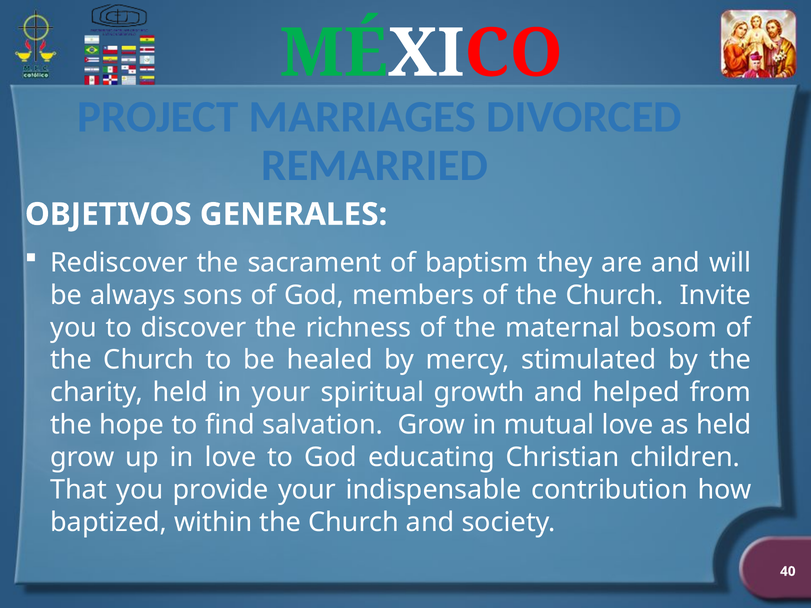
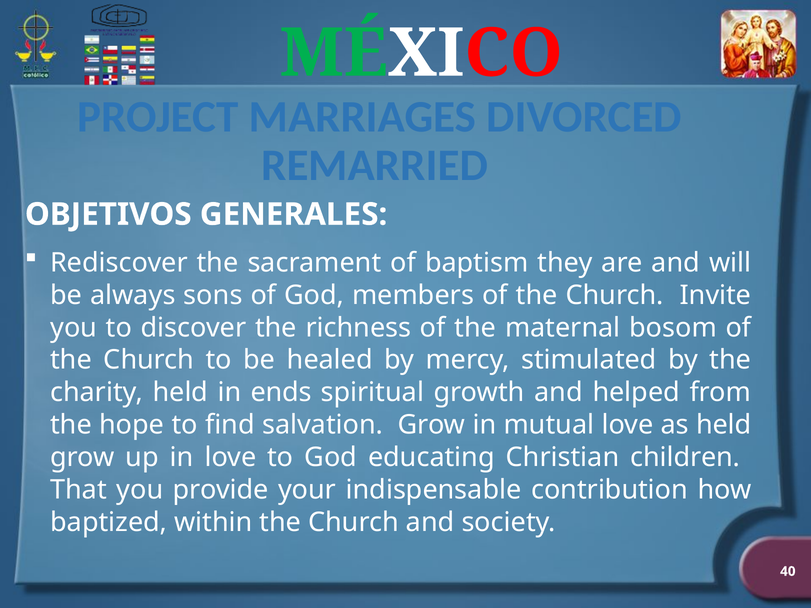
in your: your -> ends (281, 393)
